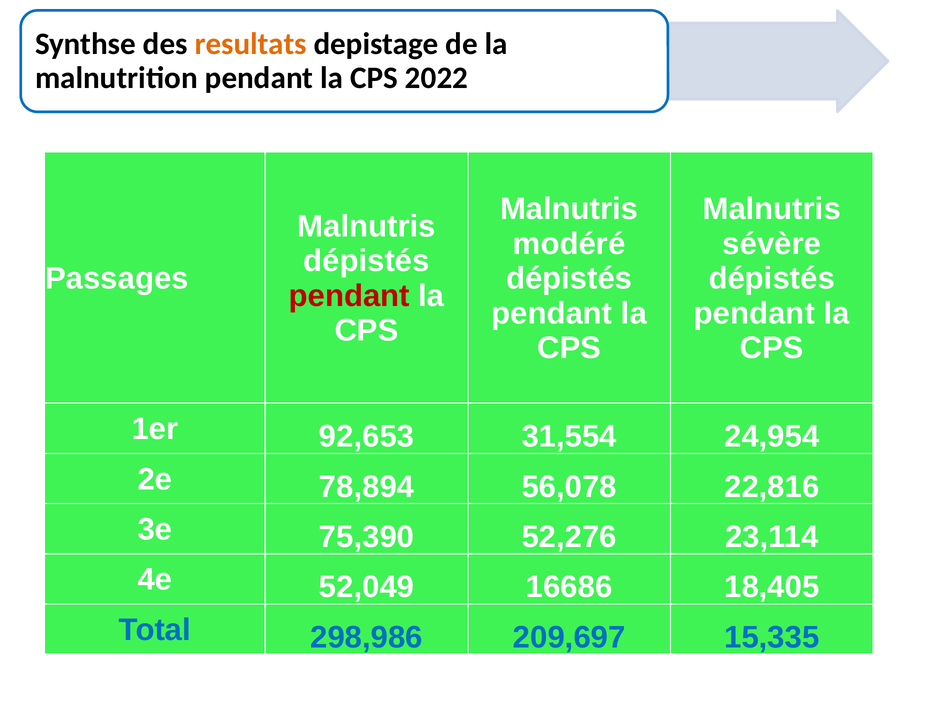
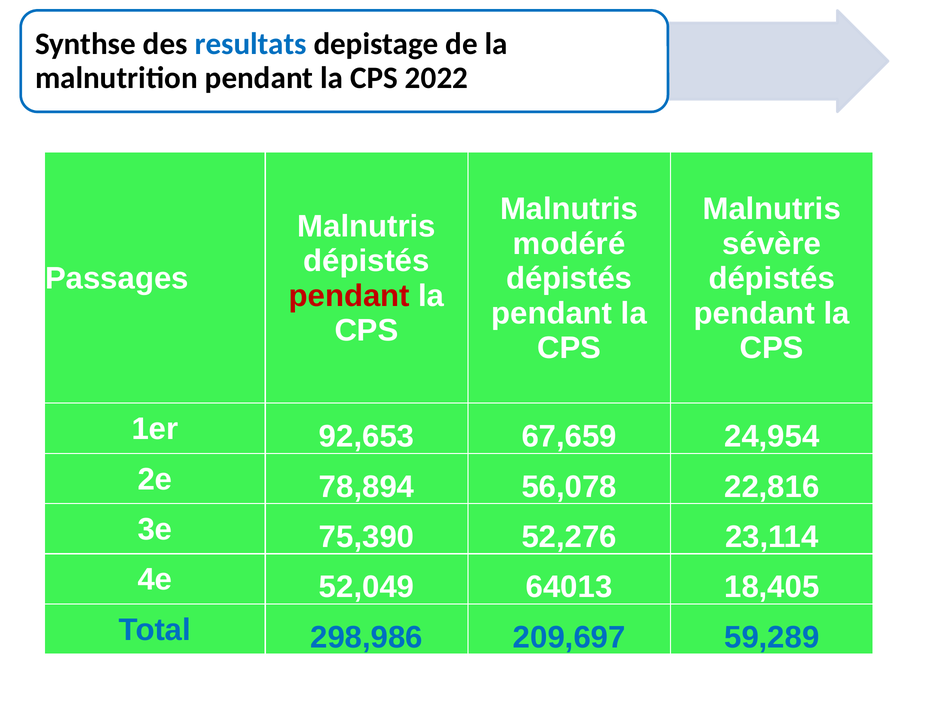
resultats colour: orange -> blue (251, 44)
31,554: 31,554 -> 67,659 (569, 436)
16686: 16686 -> 64013 (569, 587)
15,335: 15,335 -> 59,289 (772, 637)
